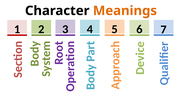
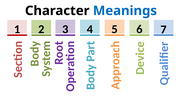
Meanings colour: orange -> blue (125, 11)
